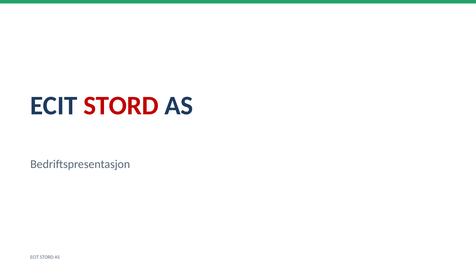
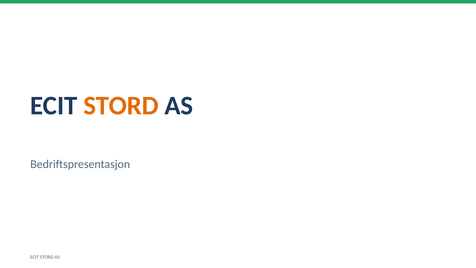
STORD colour: red -> orange (121, 106)
